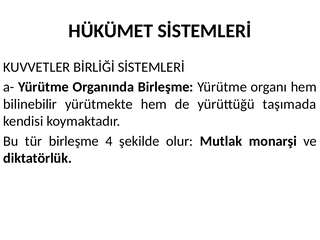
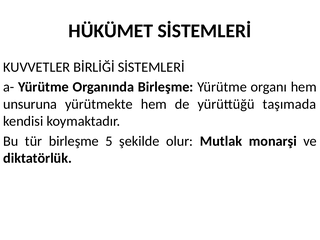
bilinebilir: bilinebilir -> unsuruna (30, 104)
4: 4 -> 5 (109, 141)
